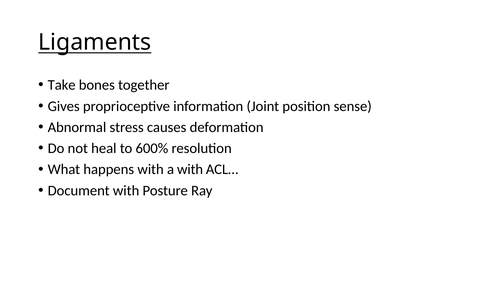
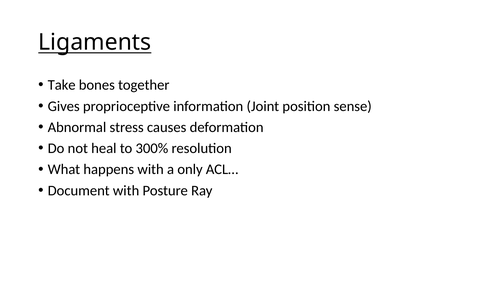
600%: 600% -> 300% (152, 148)
a with: with -> only (190, 169)
